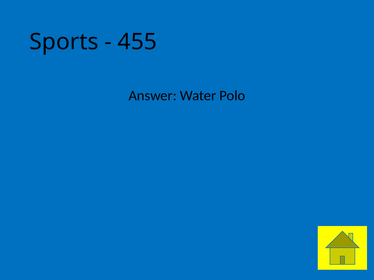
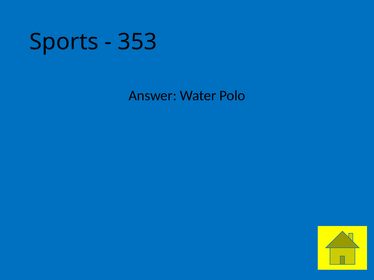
455: 455 -> 353 (137, 42)
